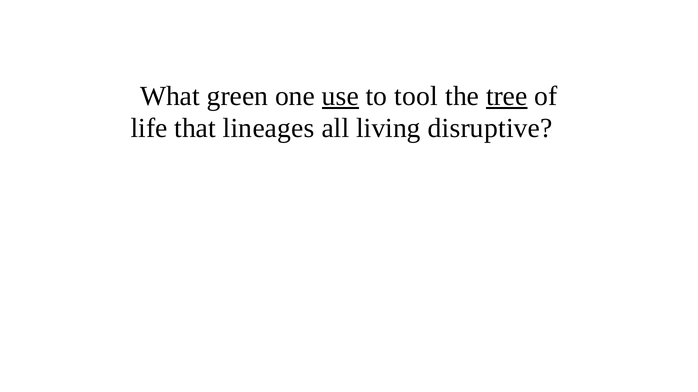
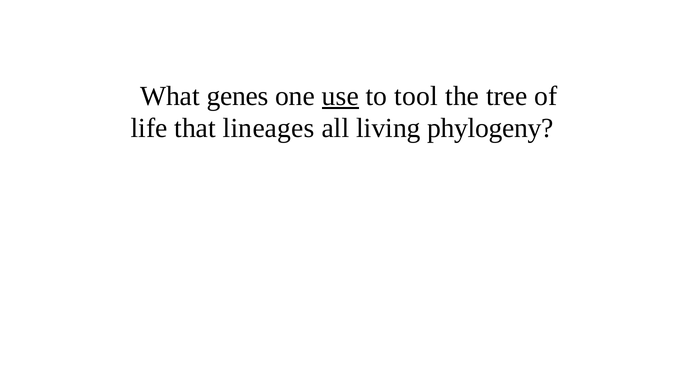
green: green -> genes (238, 96)
tree underline: present -> none (507, 96)
disruptive: disruptive -> phylogeny (490, 128)
